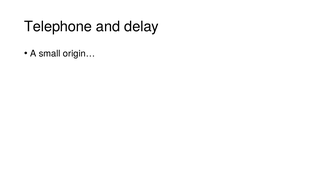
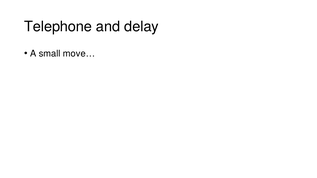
origin…: origin… -> move… (79, 54)
